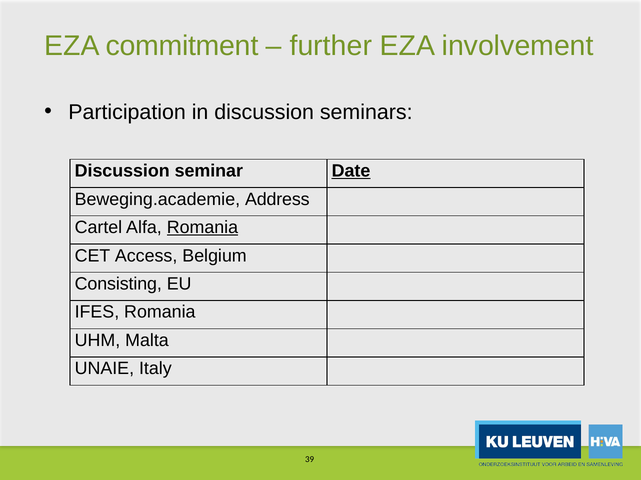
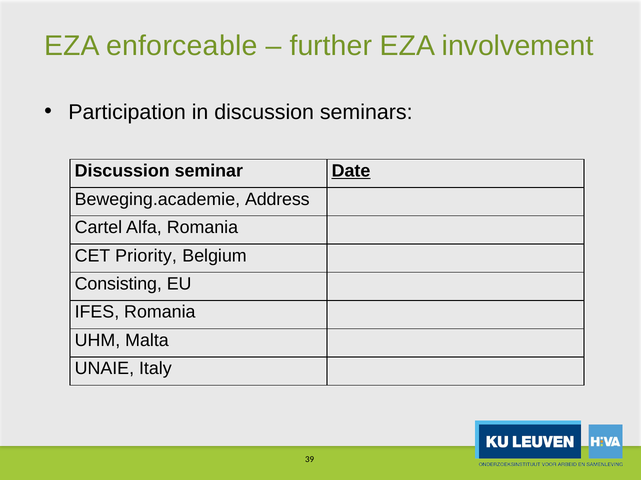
commitment: commitment -> enforceable (182, 46)
Romania underline: present -> none (202, 228)
Access: Access -> Priority (146, 256)
